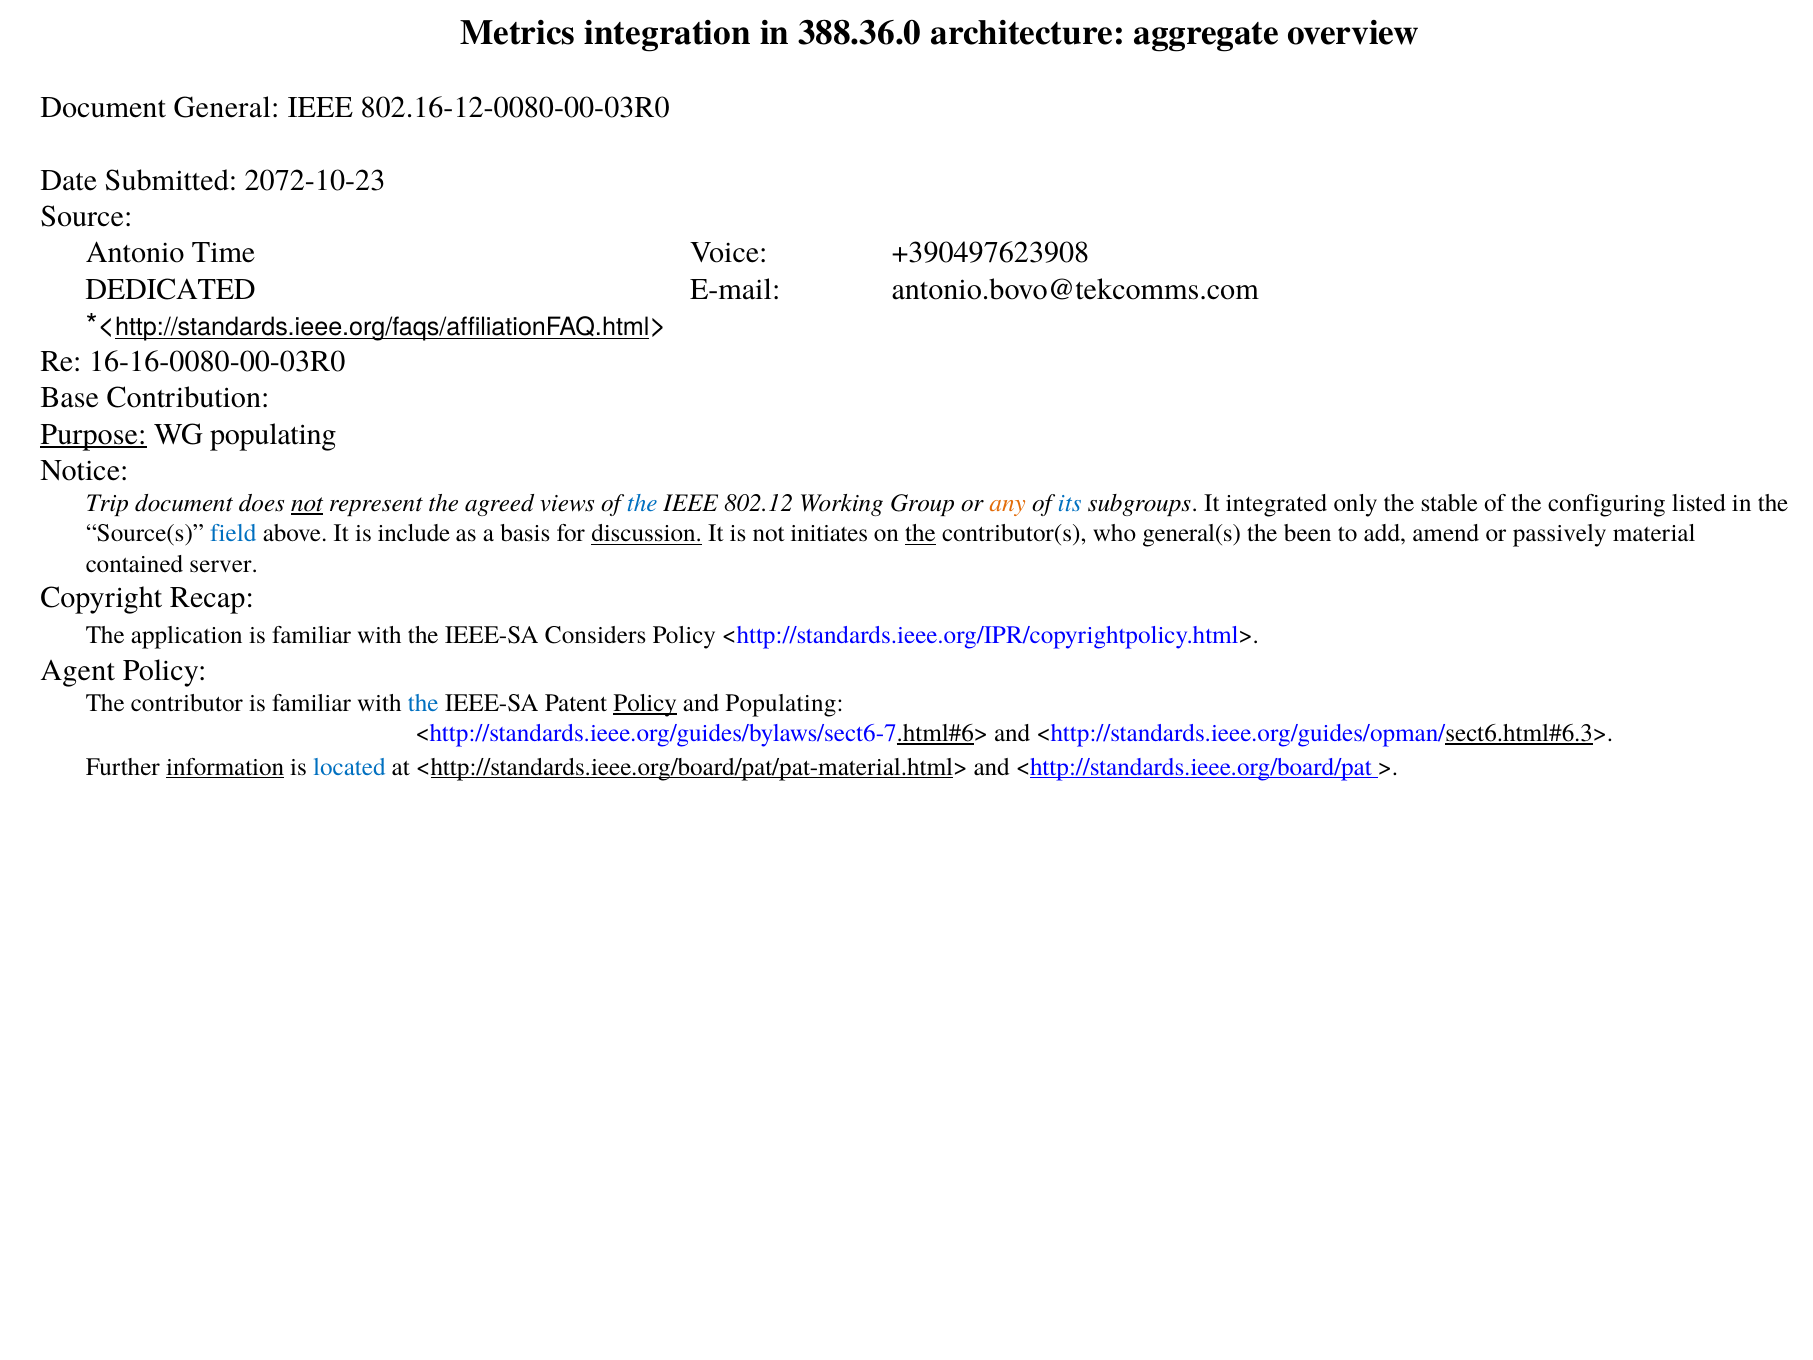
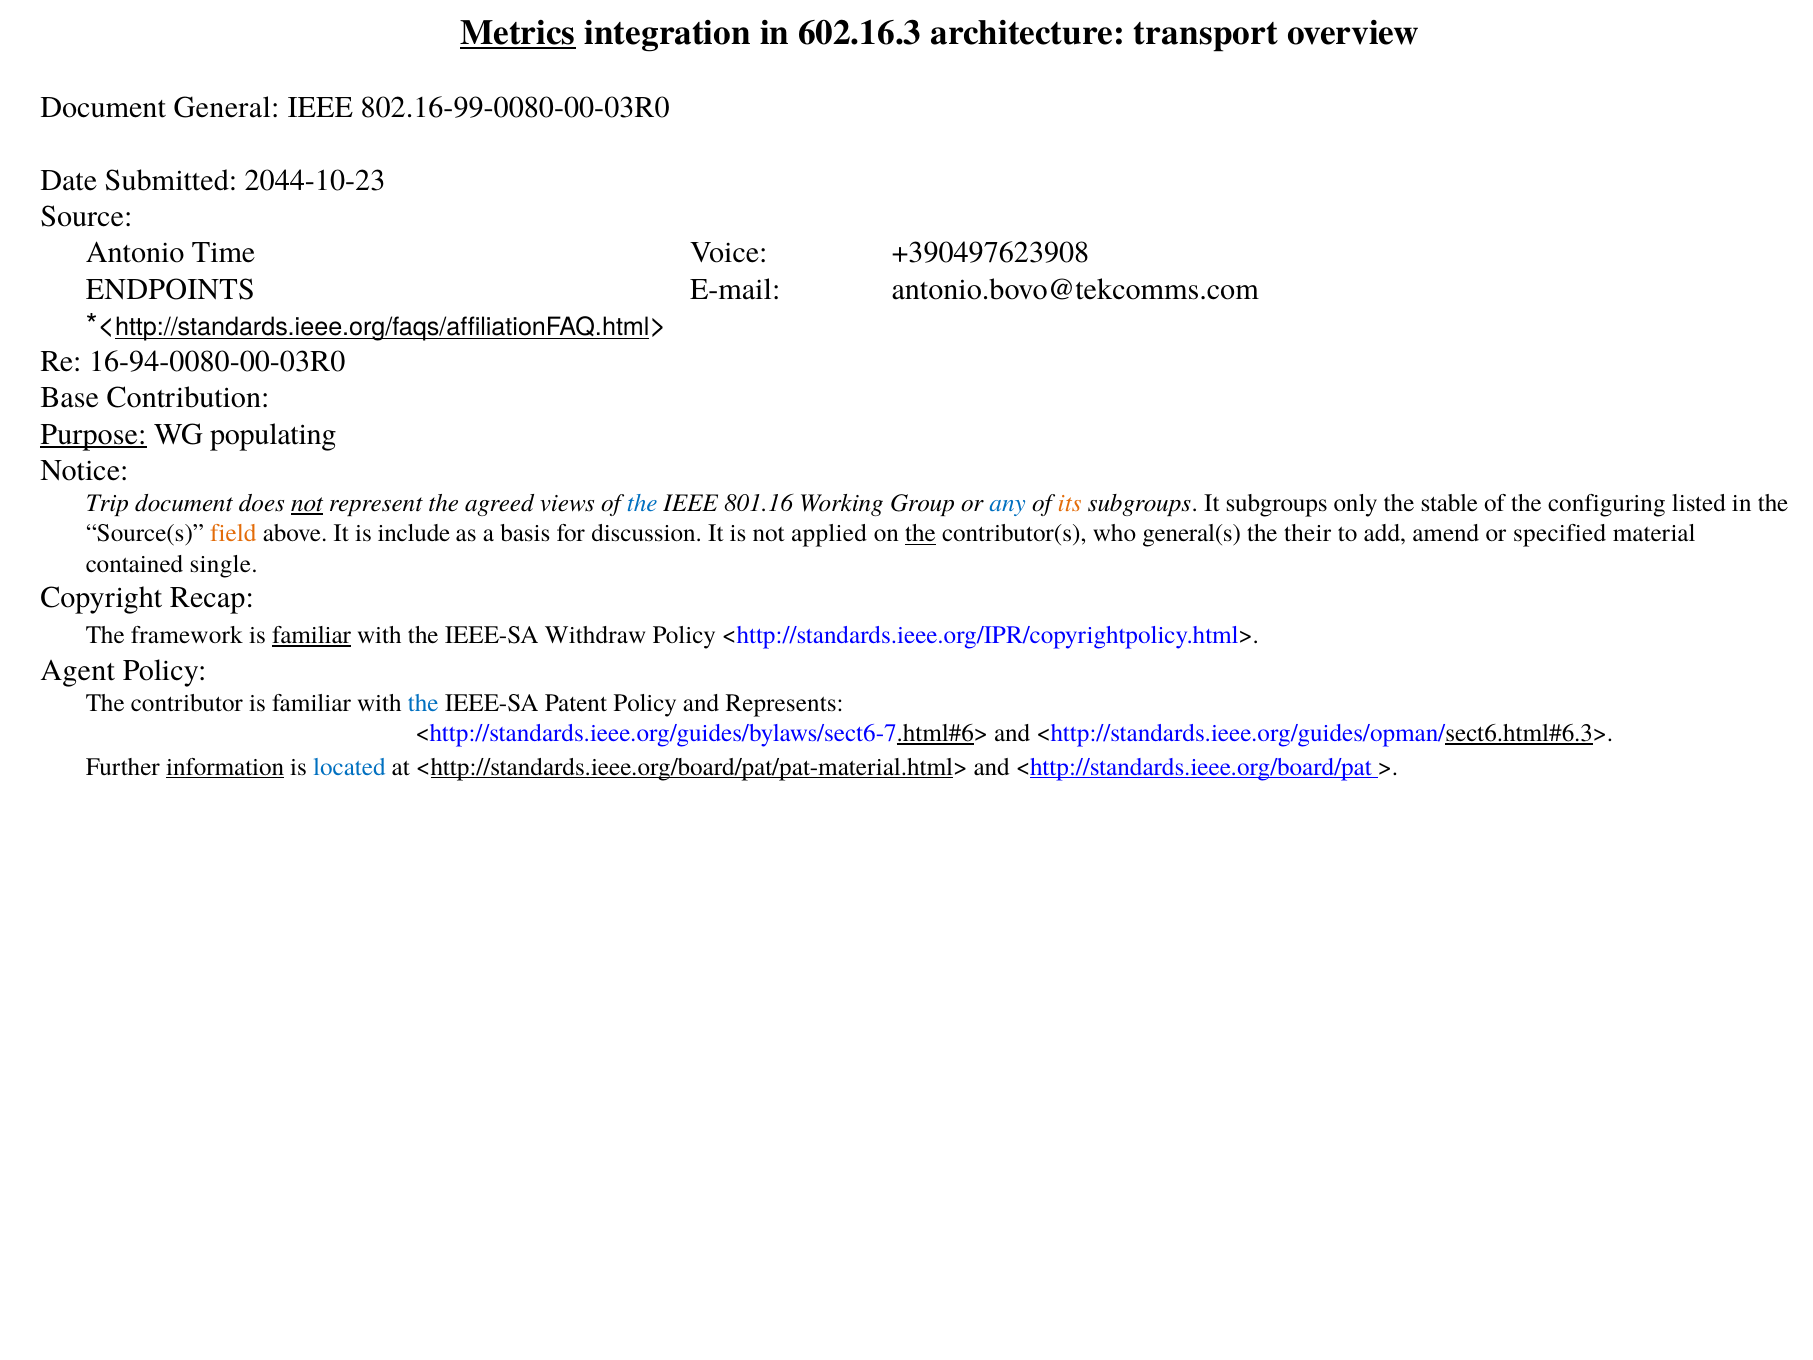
Metrics underline: none -> present (518, 33)
388.36.0: 388.36.0 -> 602.16.3 (860, 33)
aggregate: aggregate -> transport (1206, 33)
802.16-12-0080-00-03R0: 802.16-12-0080-00-03R0 -> 802.16-99-0080-00-03R0 (515, 108)
2072-10-23: 2072-10-23 -> 2044-10-23 (315, 180)
DEDICATED: DEDICATED -> ENDPOINTS (170, 289)
16-16-0080-00-03R0: 16-16-0080-00-03R0 -> 16-94-0080-00-03R0 (217, 362)
802.12: 802.12 -> 801.16 (759, 503)
any colour: orange -> blue (1008, 503)
its colour: blue -> orange (1070, 503)
It integrated: integrated -> subgroups (1277, 503)
field colour: blue -> orange (233, 534)
discussion underline: present -> none (647, 534)
initiates: initiates -> applied (829, 534)
been: been -> their (1308, 534)
passively: passively -> specified (1560, 534)
server: server -> single (224, 564)
application: application -> framework (187, 635)
familiar underline: none -> present (312, 635)
Considers: Considers -> Withdraw (596, 635)
Policy underline: present -> none (645, 703)
and Populating: Populating -> Represents (785, 703)
